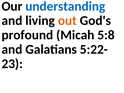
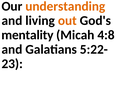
understanding colour: blue -> orange (65, 6)
profound: profound -> mentality (27, 35)
5:8: 5:8 -> 4:8 (106, 35)
